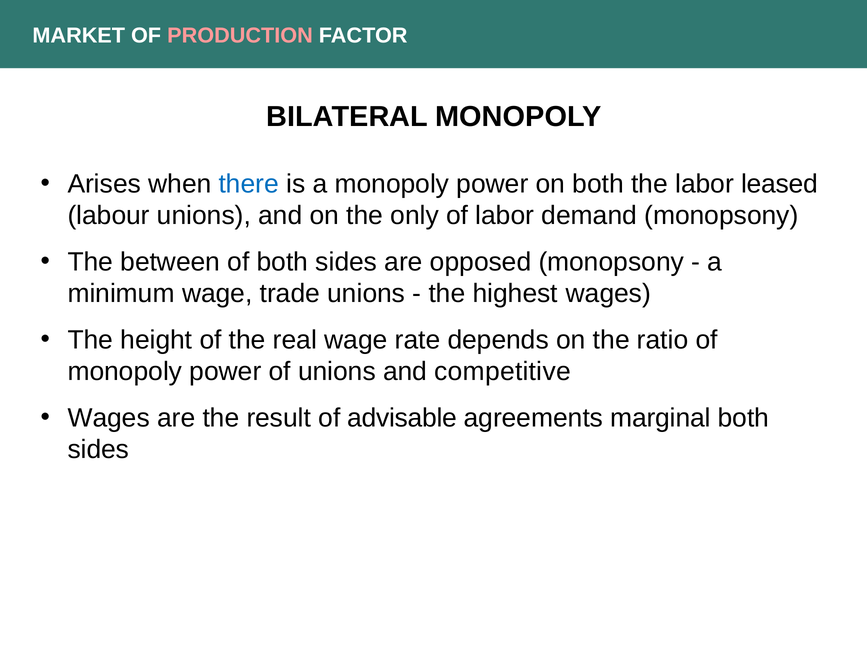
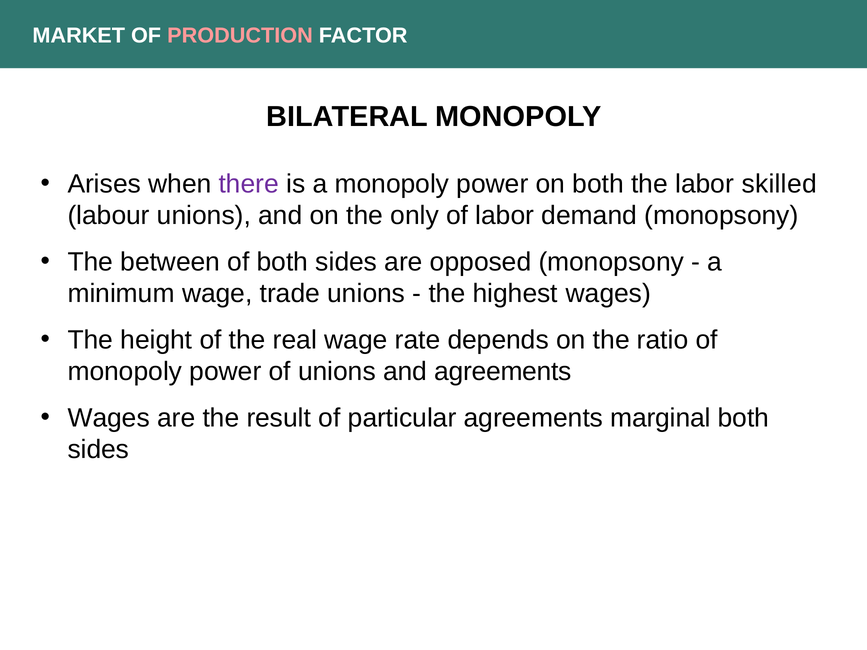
there colour: blue -> purple (249, 184)
leased: leased -> skilled (779, 184)
and competitive: competitive -> agreements (503, 372)
advisable: advisable -> particular (402, 418)
